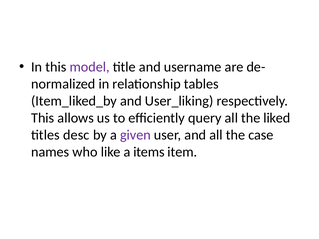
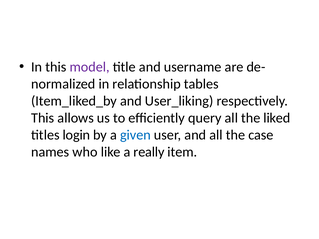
desc: desc -> login (76, 135)
given colour: purple -> blue (135, 135)
items: items -> really (149, 152)
